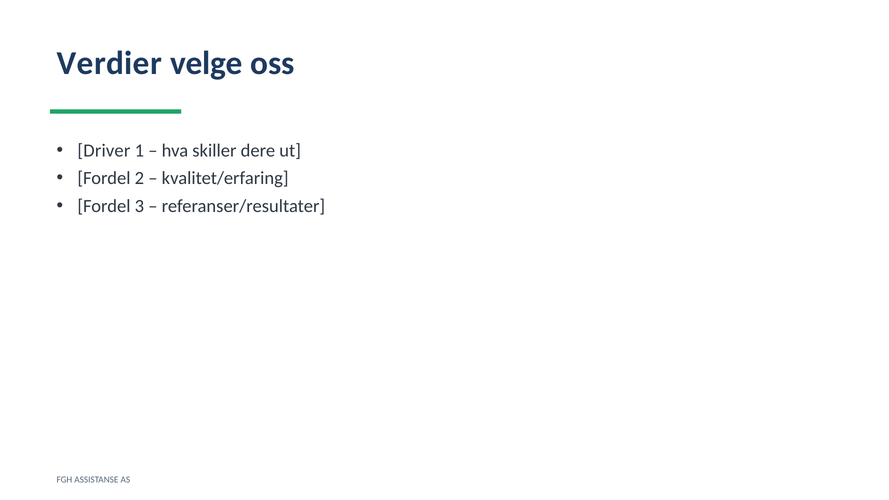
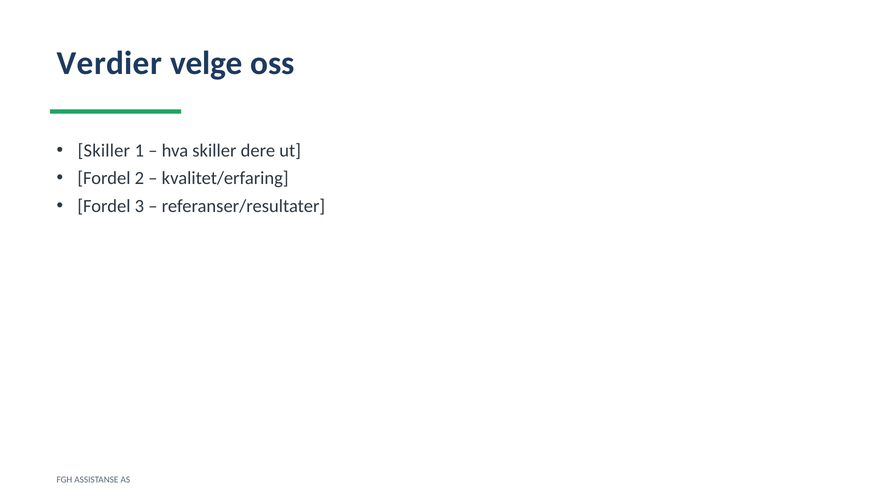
Driver: Driver -> Skiller (104, 151)
